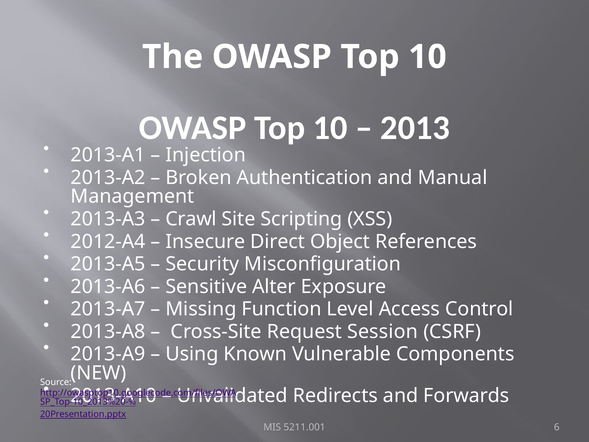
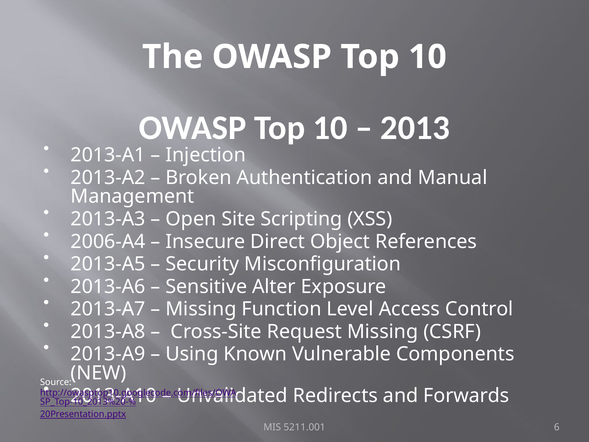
Crawl: Crawl -> Open (191, 219)
2012-A4: 2012-A4 -> 2006-A4 (108, 241)
Request Session: Session -> Missing (383, 331)
